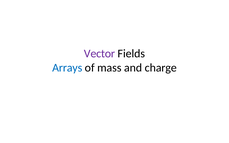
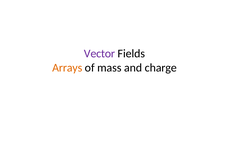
Arrays colour: blue -> orange (67, 68)
